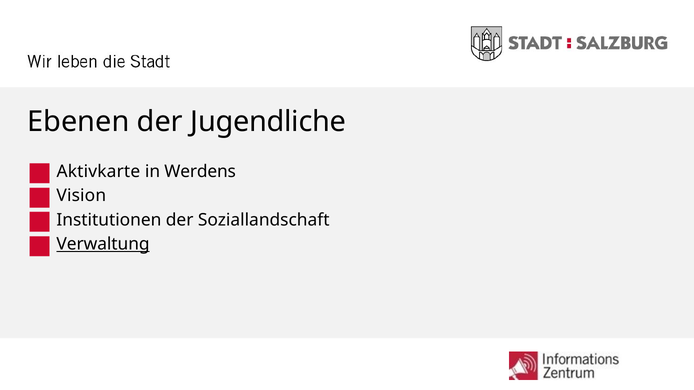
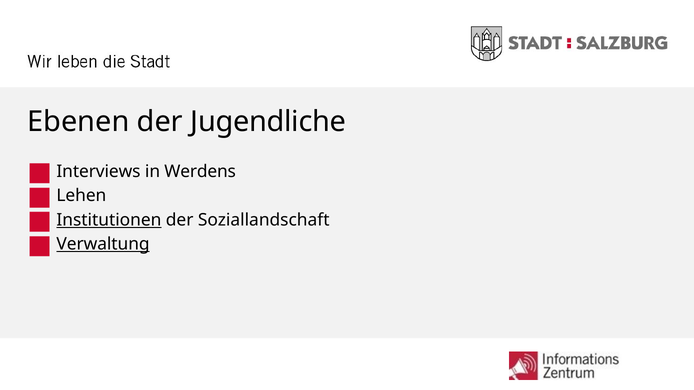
Aktivkarte: Aktivkarte -> Interviews (98, 172)
Vision: Vision -> Lehen (81, 196)
Institutionen underline: none -> present (109, 220)
